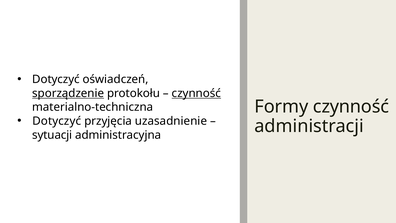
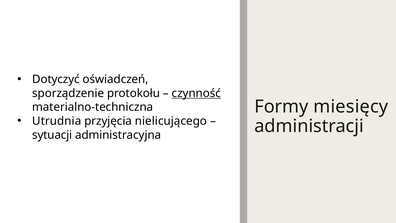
sporządzenie underline: present -> none (68, 93)
Formy czynność: czynność -> miesięcy (351, 107)
Dotyczyć: Dotyczyć -> Utrudnia (57, 121)
uzasadnienie: uzasadnienie -> nielicującego (171, 121)
